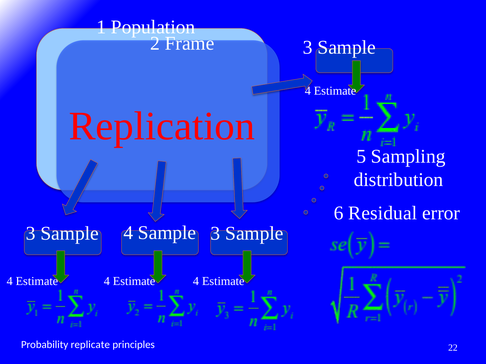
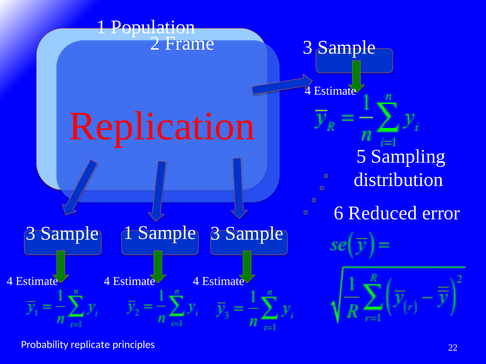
Residual: Residual -> Reduced (383, 213)
4: 4 -> 1 (128, 233)
